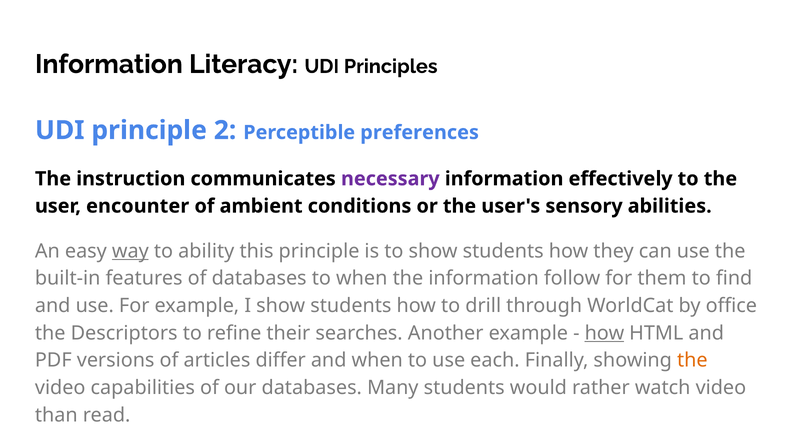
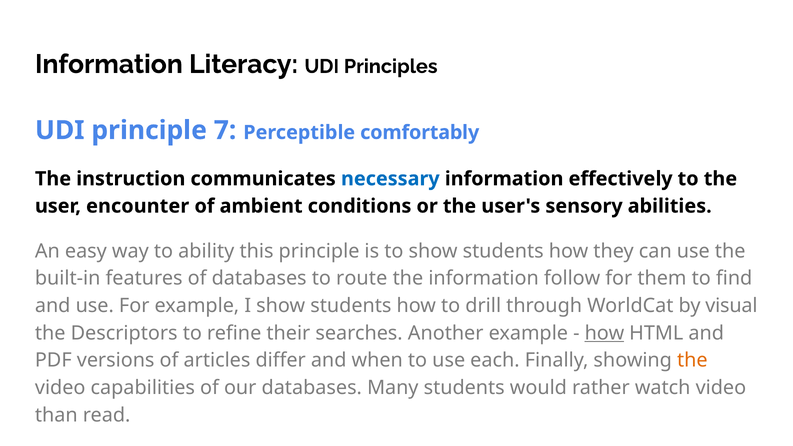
2: 2 -> 7 (225, 130)
preferences: preferences -> comfortably (420, 133)
necessary colour: purple -> blue (390, 179)
way underline: present -> none (130, 251)
to when: when -> route (362, 278)
office: office -> visual (731, 306)
